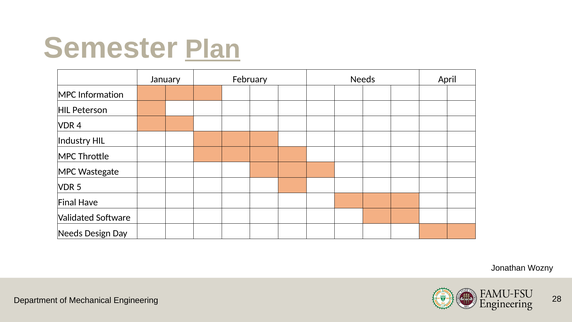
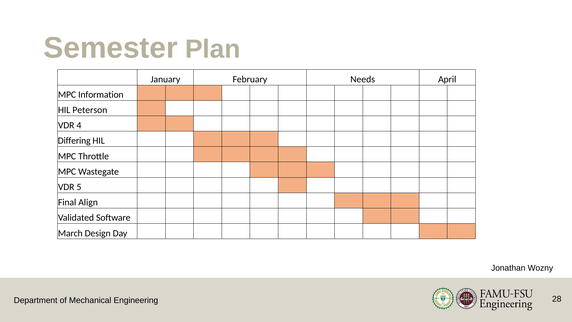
Plan underline: present -> none (213, 49)
Industry: Industry -> Differing (74, 141)
Have: Have -> Align (88, 202)
Needs: Needs -> March (70, 233)
